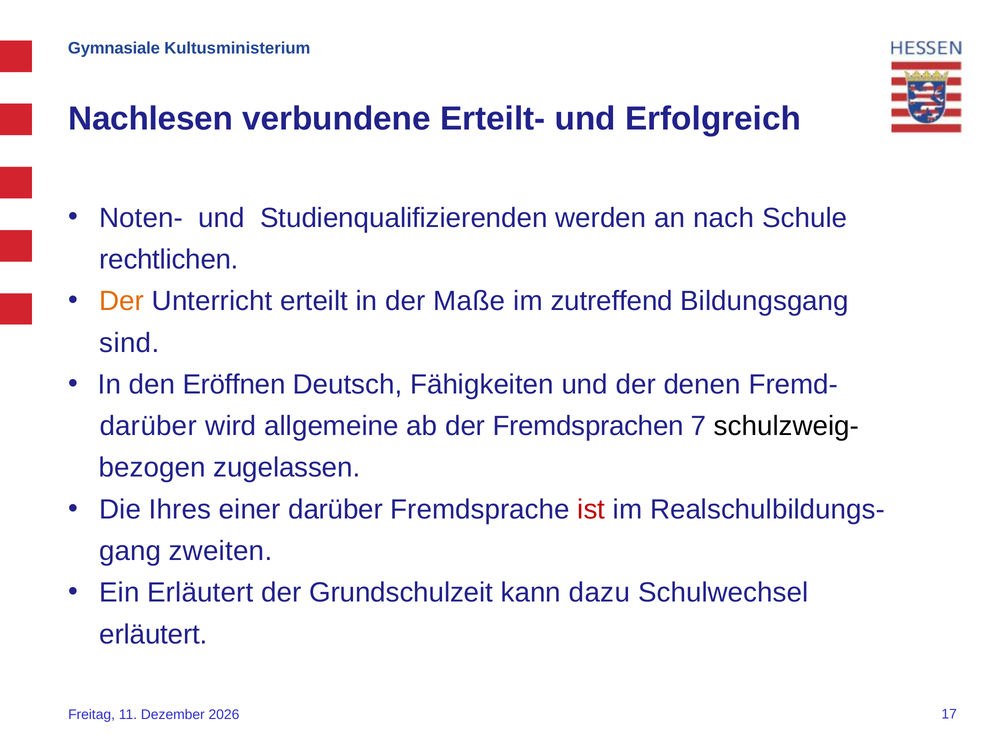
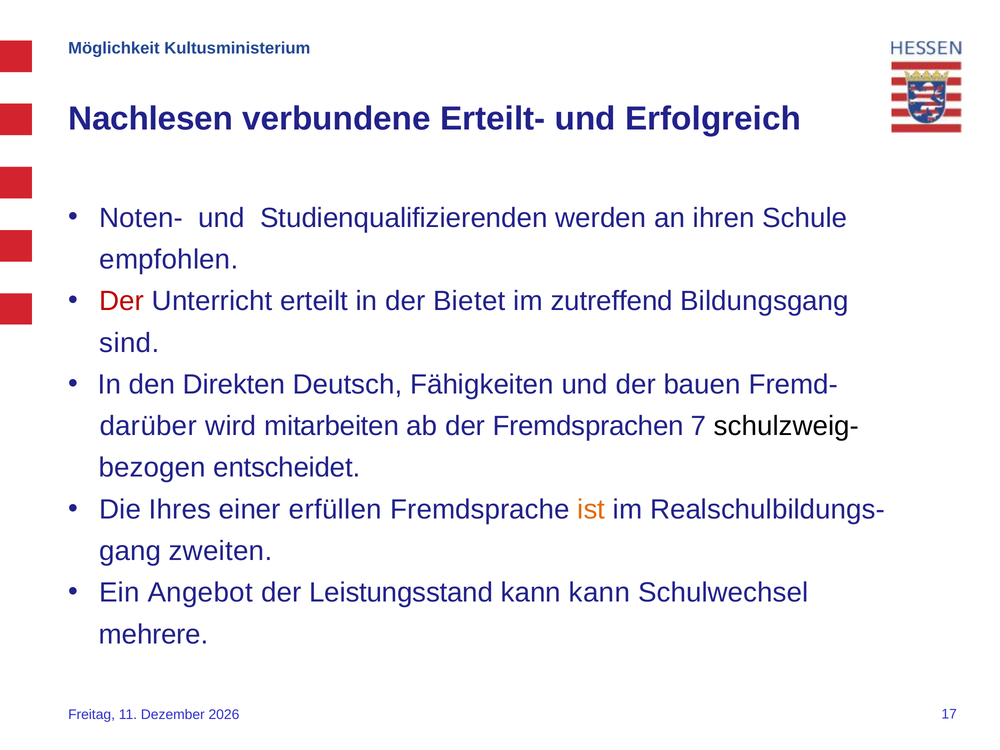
Gymnasiale: Gymnasiale -> Möglichkeit (114, 48)
nach: nach -> ihren (724, 218)
rechtlichen: rechtlichen -> empfohlen (169, 260)
Der colour: orange -> red (122, 301)
Maße: Maße -> Bietet (469, 301)
Eröffnen: Eröffnen -> Direkten (234, 384)
denen: denen -> bauen (702, 384)
allgemeine: allgemeine -> mitarbeiten (332, 426)
zugelassen: zugelassen -> entscheidet (287, 468)
einer darüber: darüber -> erfüllen (335, 509)
ist colour: red -> orange (591, 509)
Ein Erläutert: Erläutert -> Angebot (200, 593)
Grundschulzeit: Grundschulzeit -> Leistungsstand (401, 593)
kann dazu: dazu -> kann (599, 593)
erläutert: erläutert -> mehrere (154, 634)
